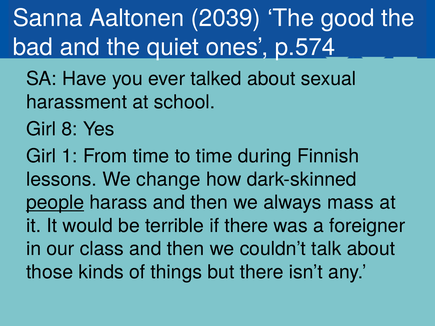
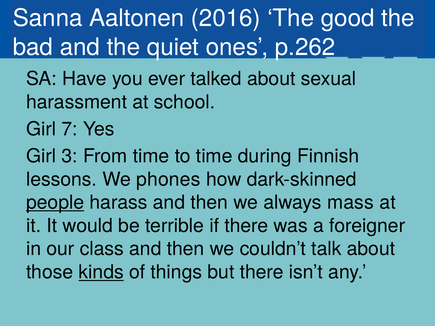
2039: 2039 -> 2016 (226, 18)
p.574: p.574 -> p.262 (305, 47)
8: 8 -> 7 (70, 129)
1: 1 -> 3 (70, 156)
change: change -> phones (168, 180)
kinds underline: none -> present (101, 272)
